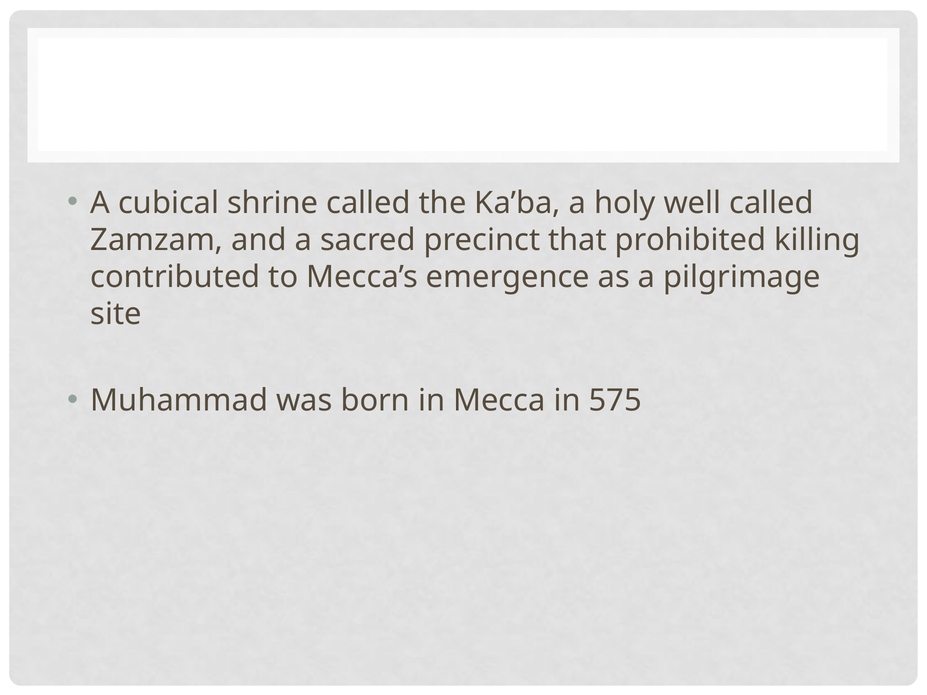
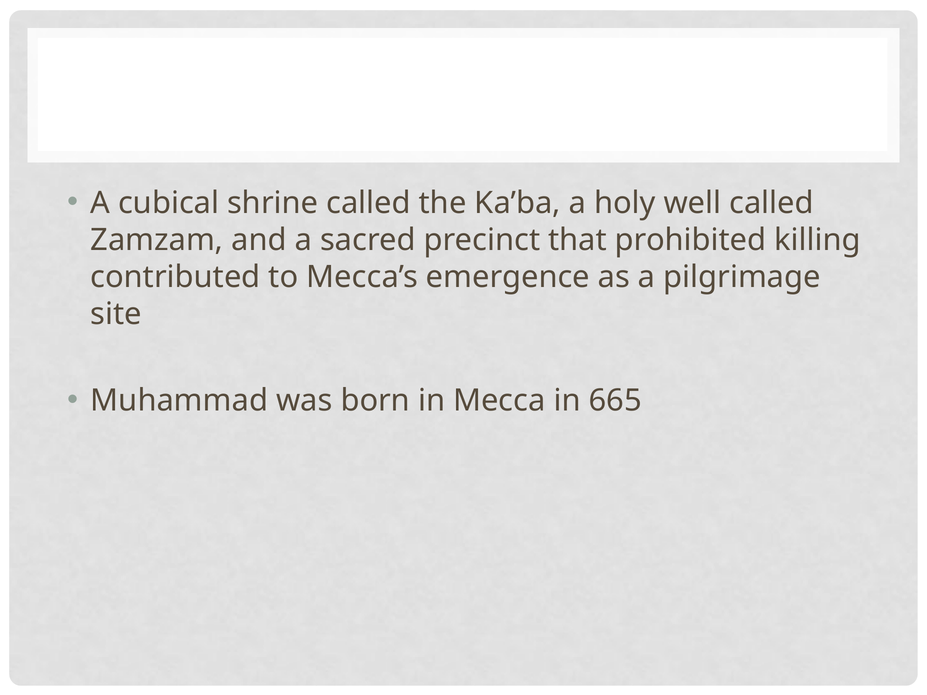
575: 575 -> 665 (615, 401)
